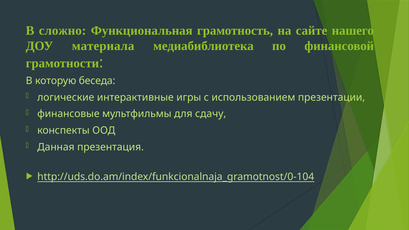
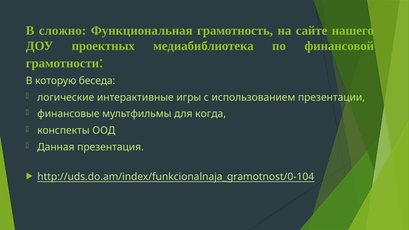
материала: материала -> проектных (103, 46)
сдачу: сдачу -> когда (211, 114)
